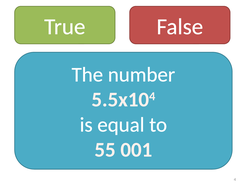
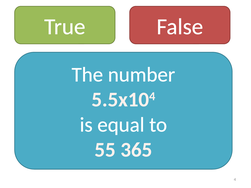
001: 001 -> 365 (136, 150)
